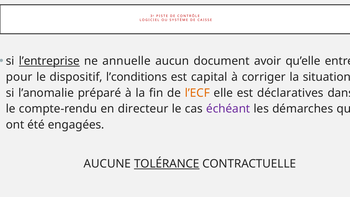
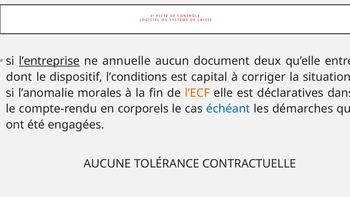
avoir: avoir -> deux (268, 61)
pour: pour -> dont (19, 77)
préparé: préparé -> morales (100, 93)
directeur: directeur -> corporels (143, 109)
échéant colour: purple -> blue (228, 109)
TOLÉRANCE underline: present -> none (167, 164)
